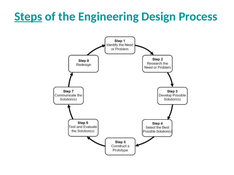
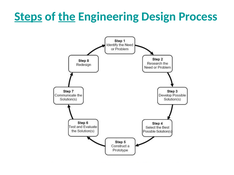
the underline: none -> present (67, 17)
